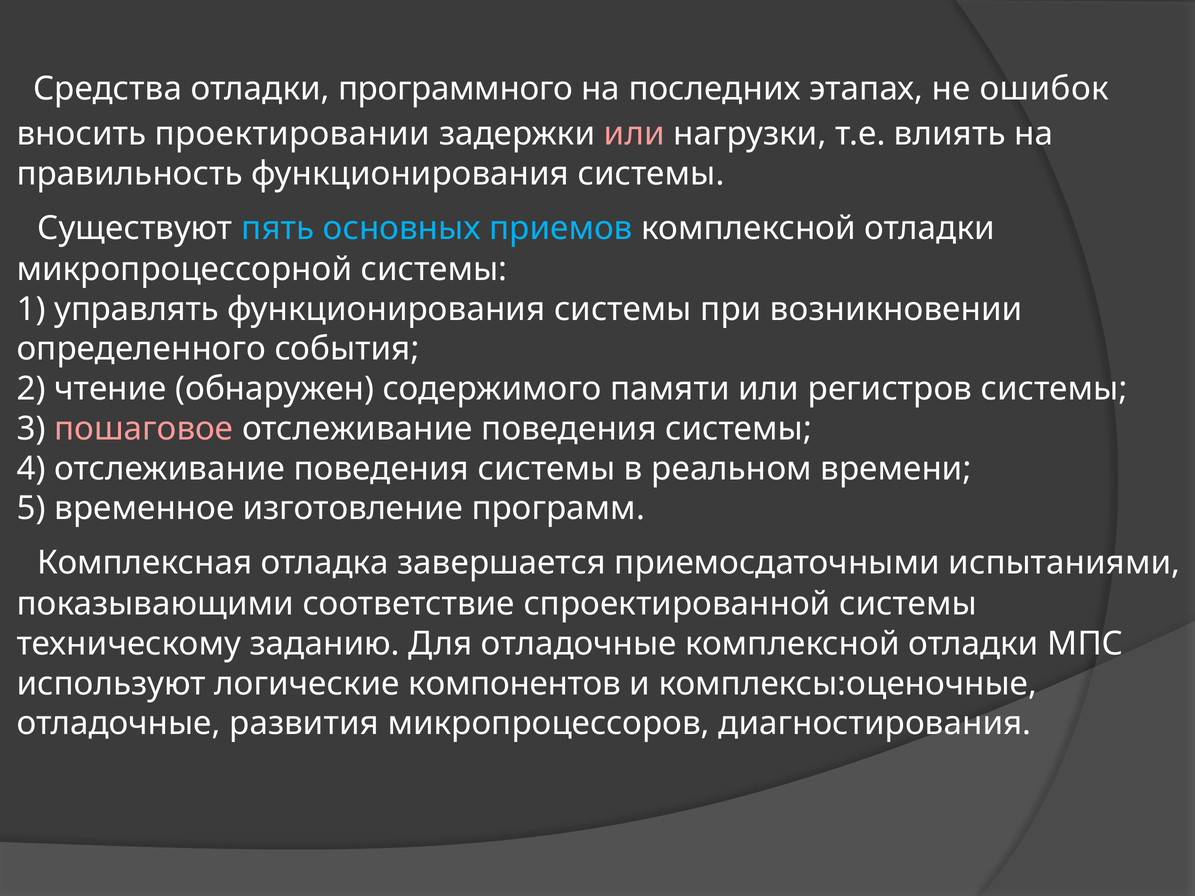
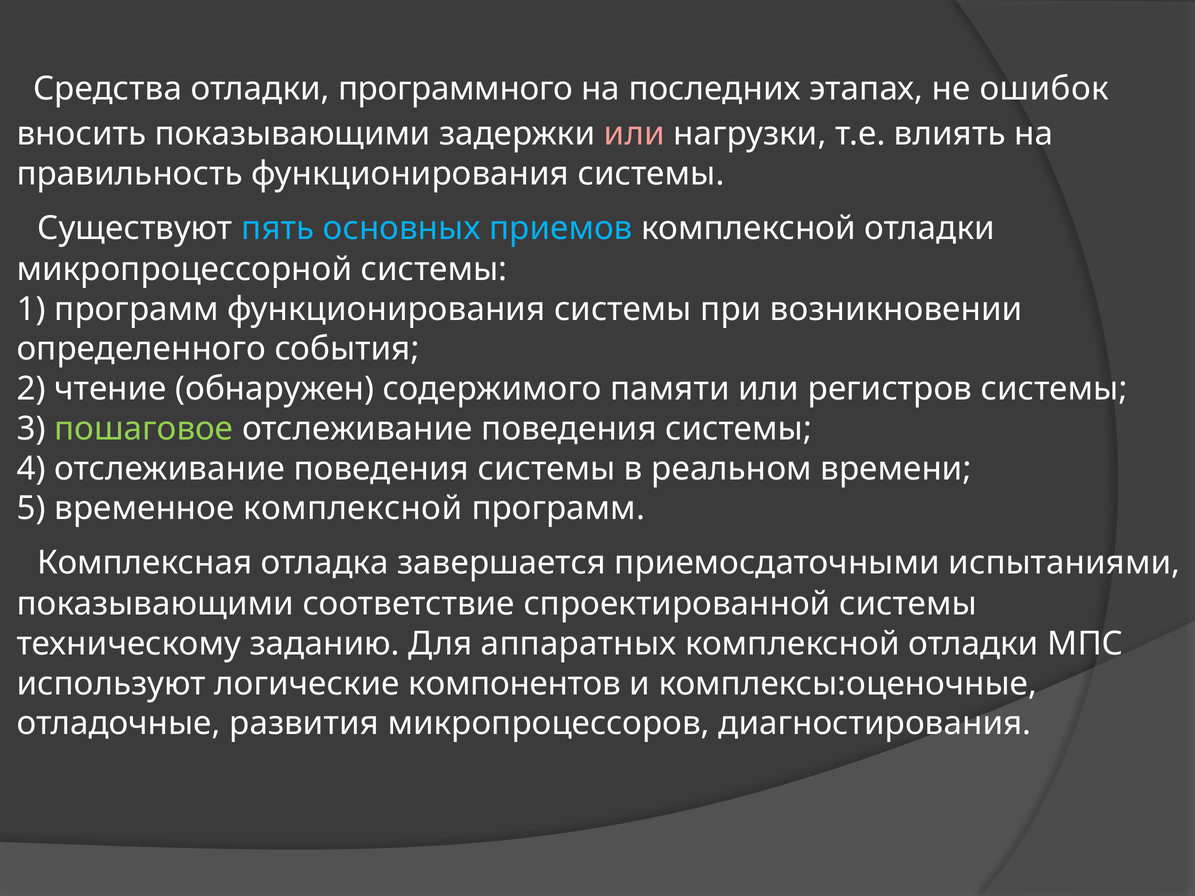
вносить проектировании: проектировании -> показывающими (293, 134)
1 управлять: управлять -> программ (137, 309)
пошаговое colour: pink -> light green (144, 429)
временное изготовление: изготовление -> комплексной (353, 509)
Для отладочные: отладочные -> аппаратных (579, 644)
